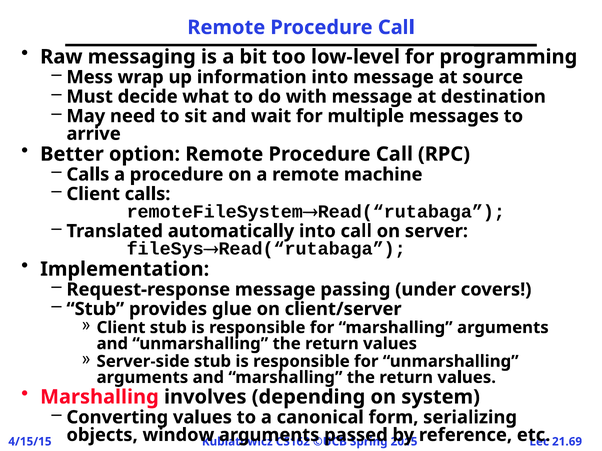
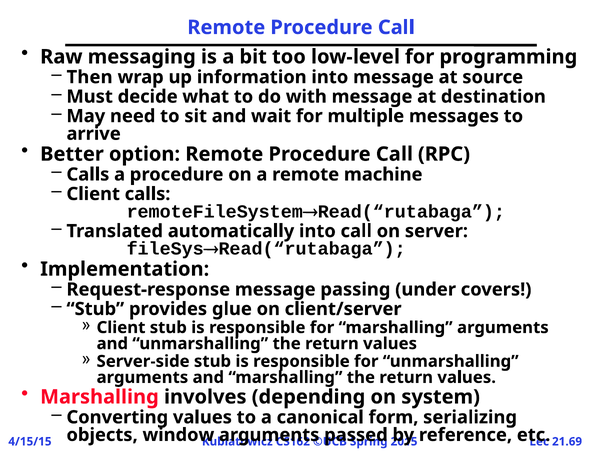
Mess: Mess -> Then (90, 77)
